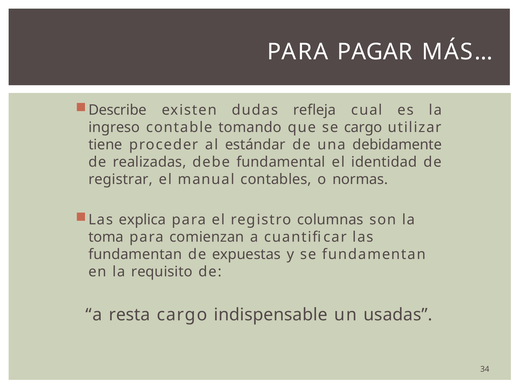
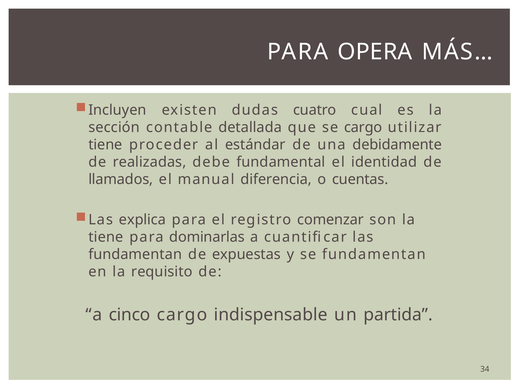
PAGAR: PAGAR -> OPERA (375, 52)
Describe: Describe -> Incluyen (117, 110)
refleja: refleja -> cuatro (315, 110)
ingreso: ingreso -> sección (114, 127)
tomando: tomando -> detallada (250, 127)
registrar: registrar -> llamados (121, 179)
contables: contables -> diferencia (276, 179)
normas: normas -> cuentas (360, 179)
columnas: columnas -> comenzar (330, 220)
toma: toma -> tiene (106, 237)
comienzan: comienzan -> dominarlas (207, 237)
resta: resta -> cinco (130, 315)
usadas: usadas -> partida (398, 315)
